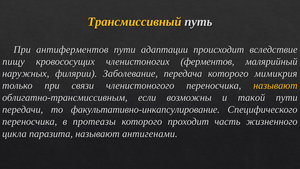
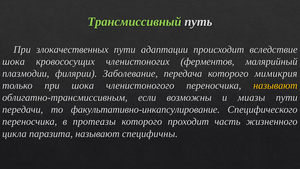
Трансмиссивный colour: yellow -> light green (134, 22)
антиферментов: антиферментов -> злокачественных (72, 49)
пищу: пищу -> шока (14, 61)
наружных: наружных -> плазмодии (26, 73)
при связи: связи -> шока (83, 85)
такой: такой -> миазы (251, 97)
антигенами: антигенами -> специфичны (150, 134)
